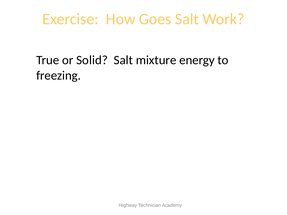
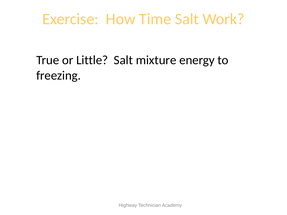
Goes: Goes -> Time (155, 19)
Solid: Solid -> Little (92, 60)
